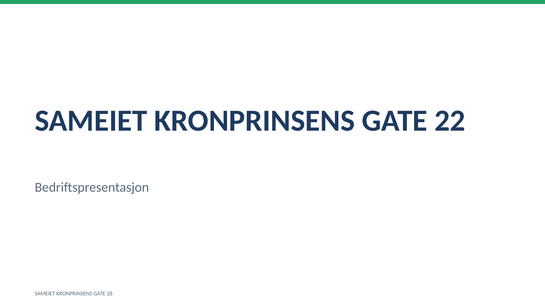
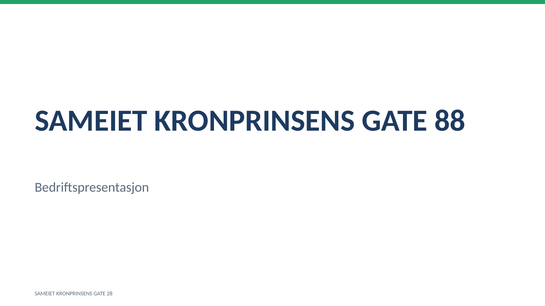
22: 22 -> 88 (450, 121)
